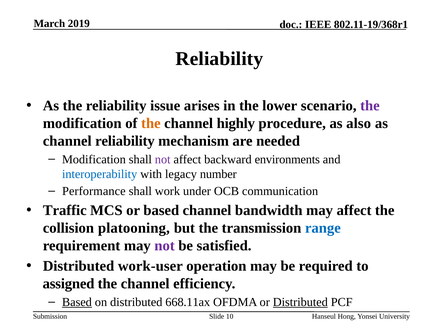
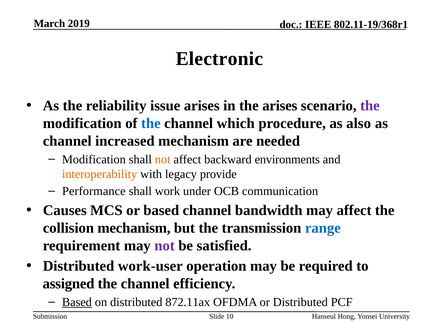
Reliability: Reliability -> Electronic (219, 59)
the lower: lower -> arises (280, 105)
the colour: orange -> blue (151, 123)
highly: highly -> which (236, 123)
channel reliability: reliability -> increased (125, 141)
not colour: purple -> orange (163, 159)
interoperability colour: blue -> orange (100, 174)
number: number -> provide (218, 174)
Traffic: Traffic -> Causes (65, 210)
collision platooning: platooning -> mechanism (134, 227)
668.11ax: 668.11ax -> 872.11ax (188, 301)
Distributed underline: present -> none (300, 301)
